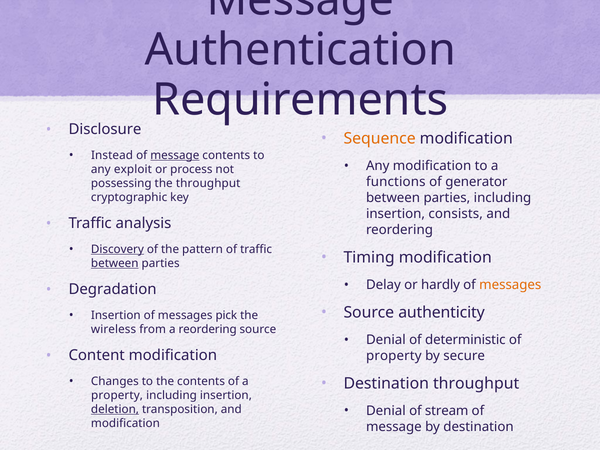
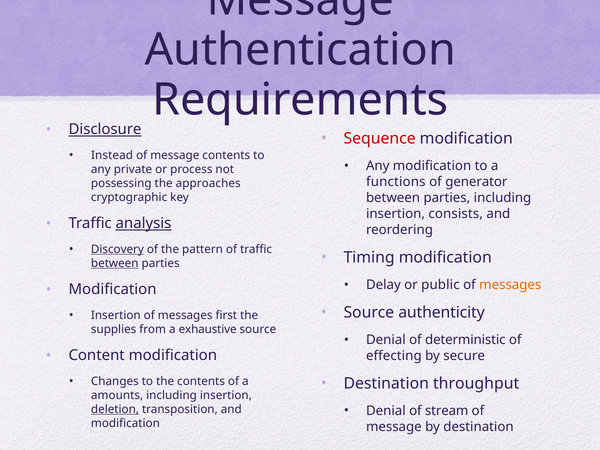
Disclosure underline: none -> present (105, 130)
Sequence colour: orange -> red (380, 139)
message underline: present -> none (175, 155)
exploit: exploit -> private (133, 169)
the throughput: throughput -> approaches (208, 183)
analysis underline: none -> present (143, 224)
hardly: hardly -> public (440, 285)
Degradation: Degradation -> Modification (113, 290)
pick: pick -> first (226, 315)
wireless: wireless -> supplies (114, 329)
a reordering: reordering -> exhaustive (208, 329)
property: property -> effecting (394, 356)
property: property -> amounts (117, 395)
